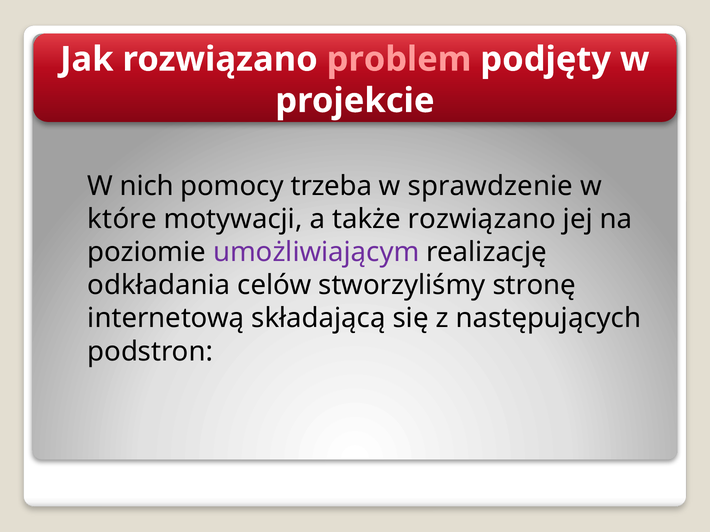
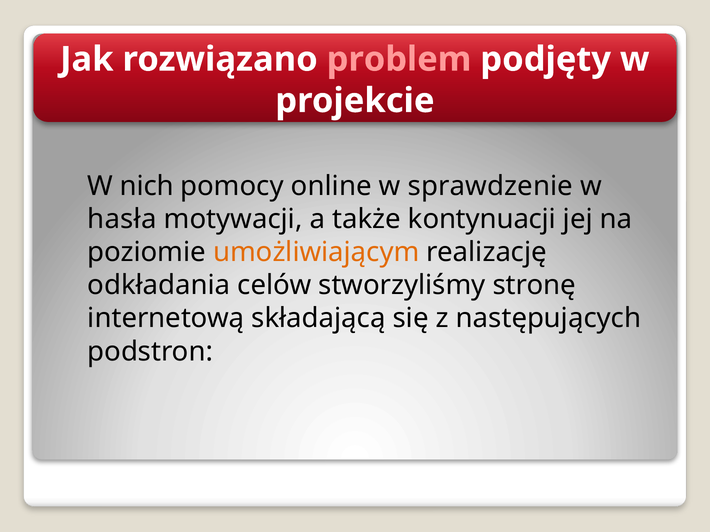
trzeba: trzeba -> online (331, 186)
które: które -> hasła (122, 219)
także rozwiązano: rozwiązano -> kontynuacji (482, 219)
umożliwiającym colour: purple -> orange (316, 253)
